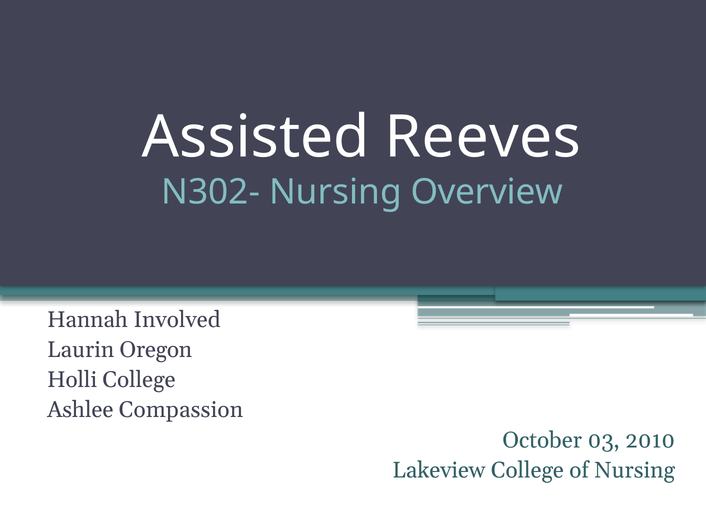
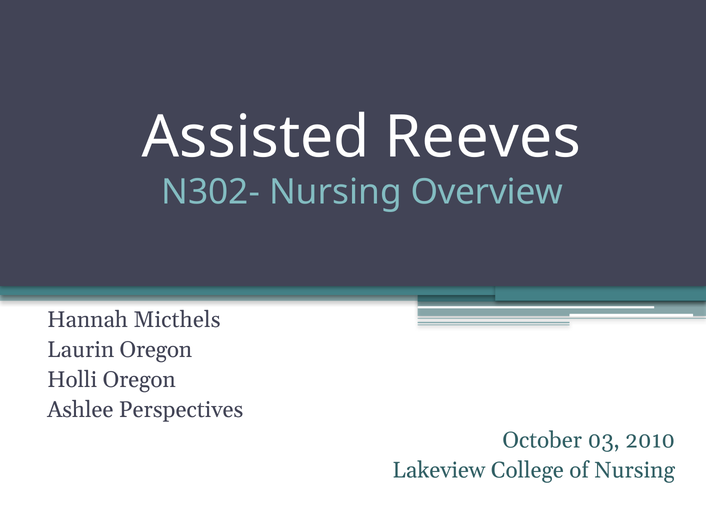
Involved: Involved -> Micthels (177, 320)
Holli College: College -> Oregon (139, 380)
Compassion: Compassion -> Perspectives (181, 410)
